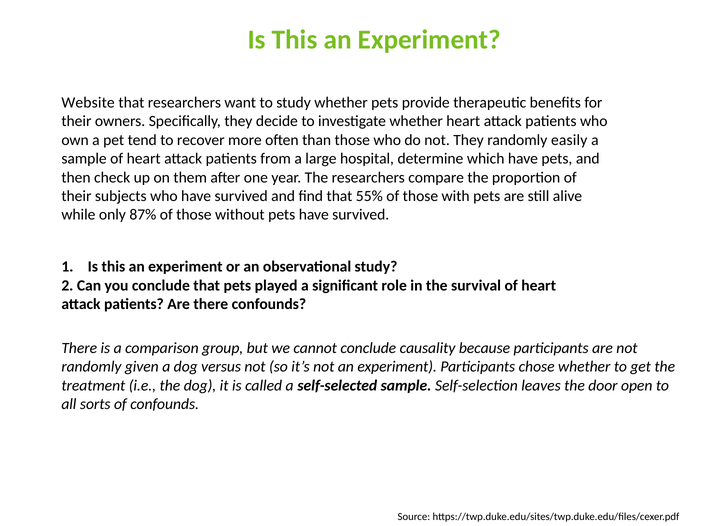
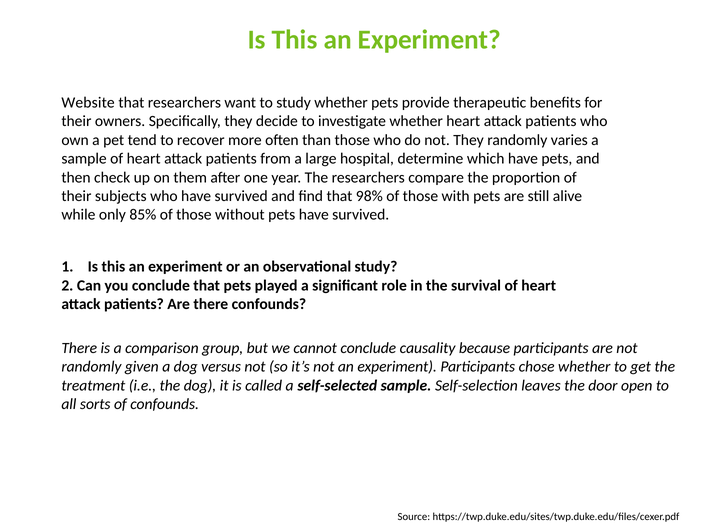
easily: easily -> varies (569, 140)
55%: 55% -> 98% (369, 196)
87%: 87% -> 85% (143, 215)
